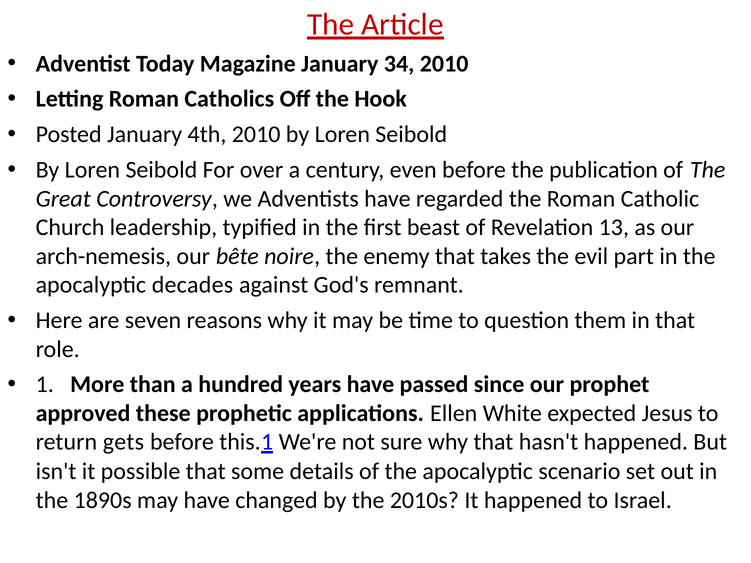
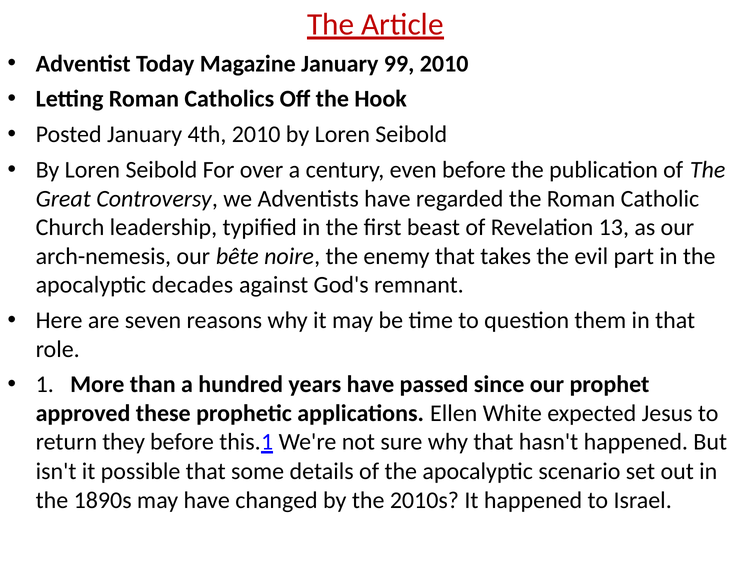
34: 34 -> 99 (399, 64)
gets: gets -> they (124, 442)
